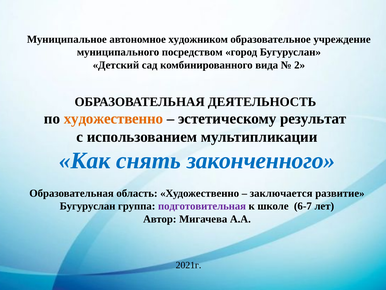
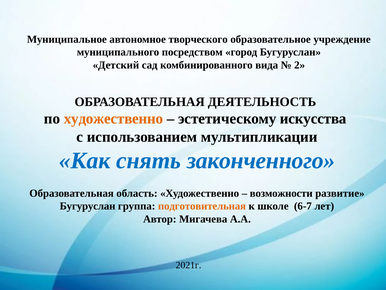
художником: художником -> творческого (198, 39)
результат: результат -> искусства (313, 119)
заключается: заключается -> возможности (281, 193)
подготовительная colour: purple -> orange (202, 206)
